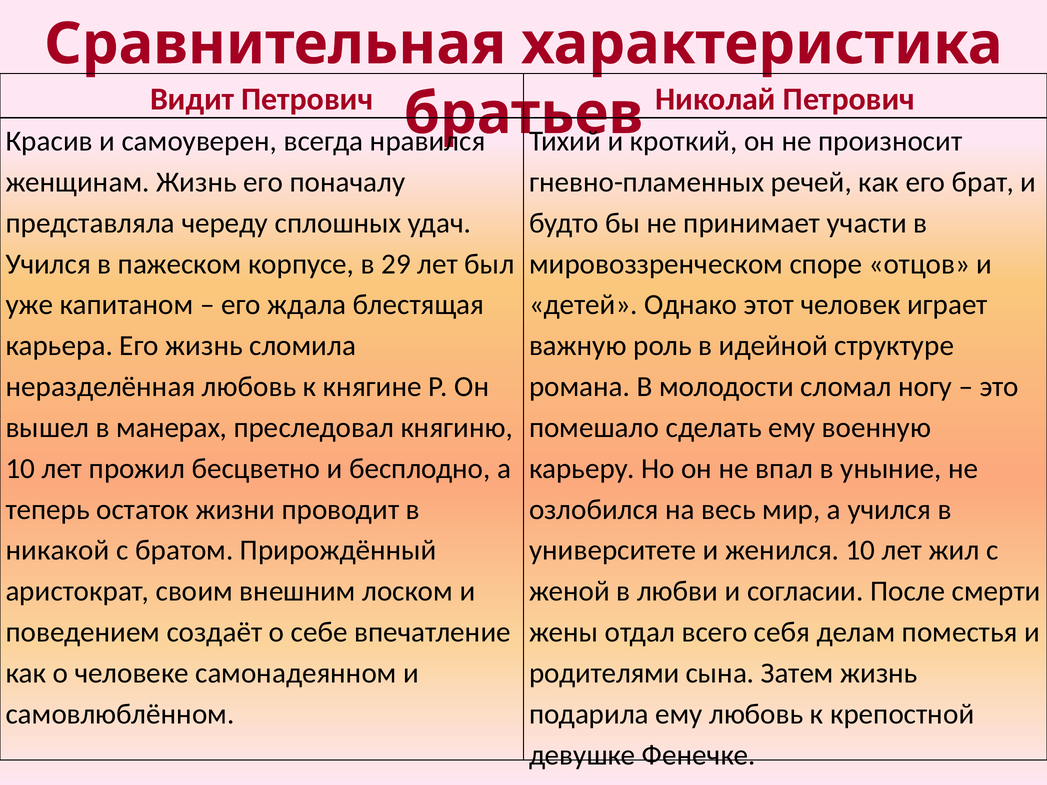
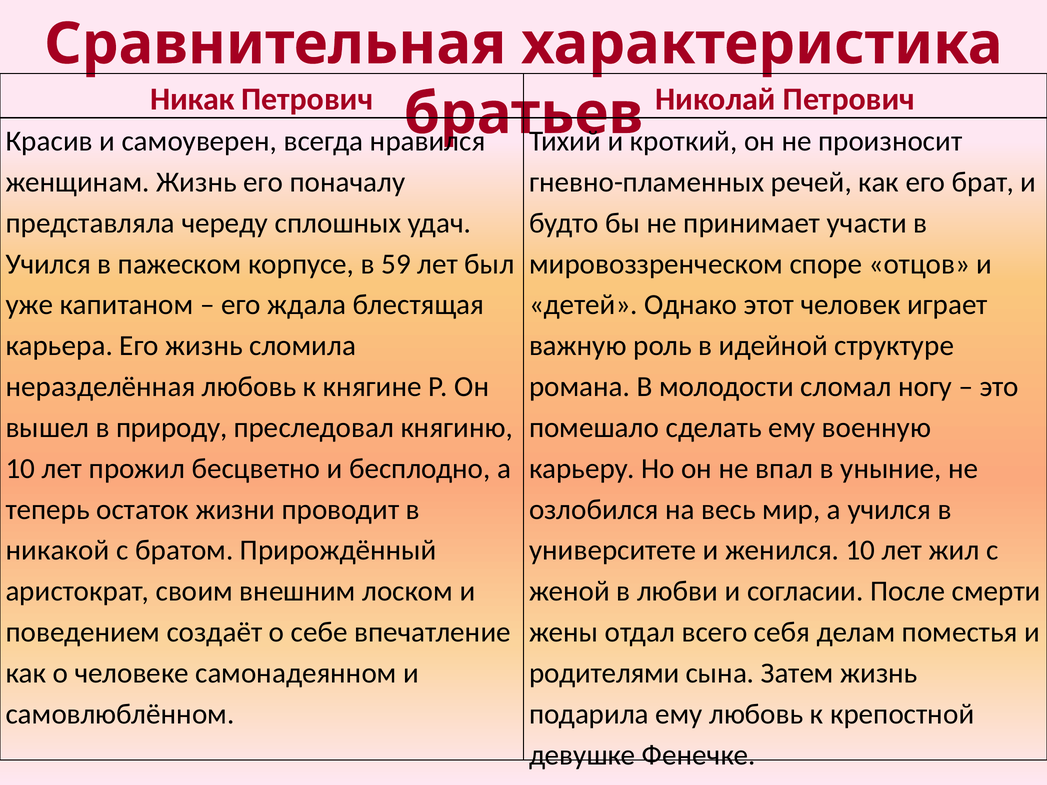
Видит: Видит -> Никак (192, 99)
29: 29 -> 59 (396, 264)
манерах: манерах -> природу (172, 428)
